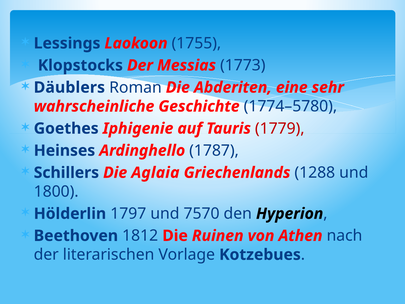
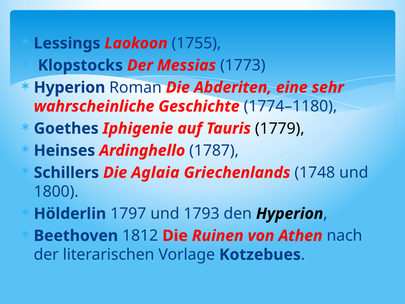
Däublers: Däublers -> Hyperion (69, 87)
1774–5780: 1774–5780 -> 1774–1180 (290, 106)
1779 colour: red -> black (280, 128)
1288: 1288 -> 1748 (315, 173)
7570: 7570 -> 1793 (202, 213)
